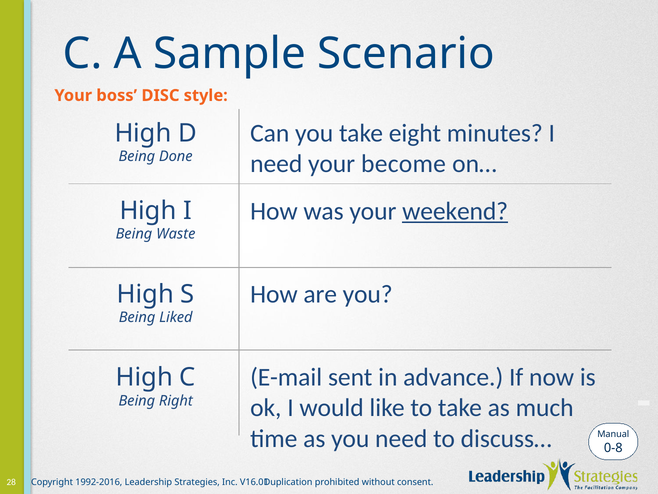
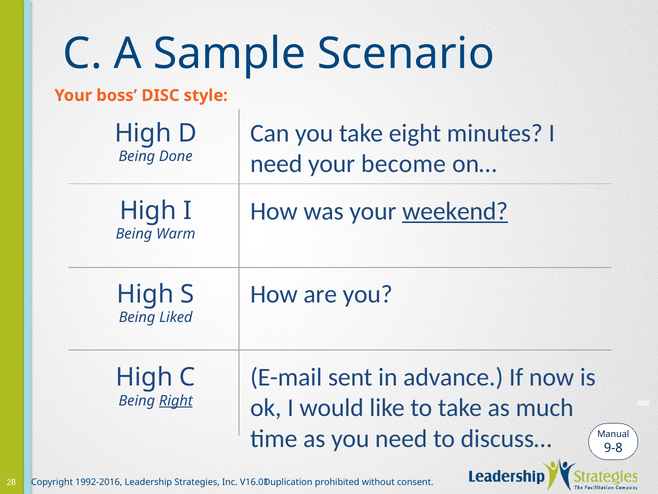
Waste: Waste -> Warm (176, 234)
Right underline: none -> present (176, 400)
0-8: 0-8 -> 9-8 (613, 447)
